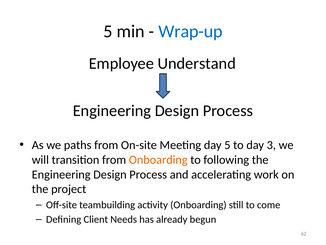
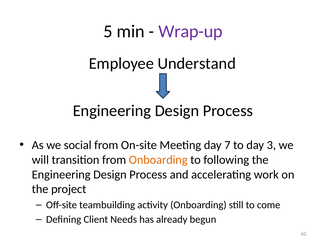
Wrap-up colour: blue -> purple (191, 31)
paths: paths -> social (78, 145)
day 5: 5 -> 7 (227, 145)
